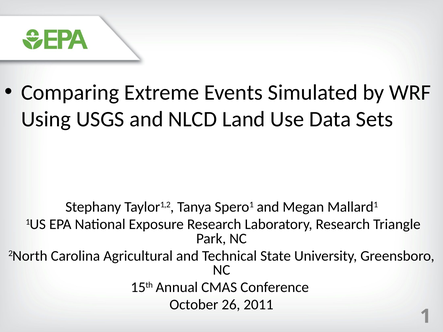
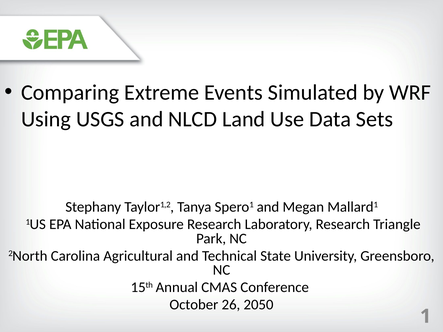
2011: 2011 -> 2050 (258, 305)
